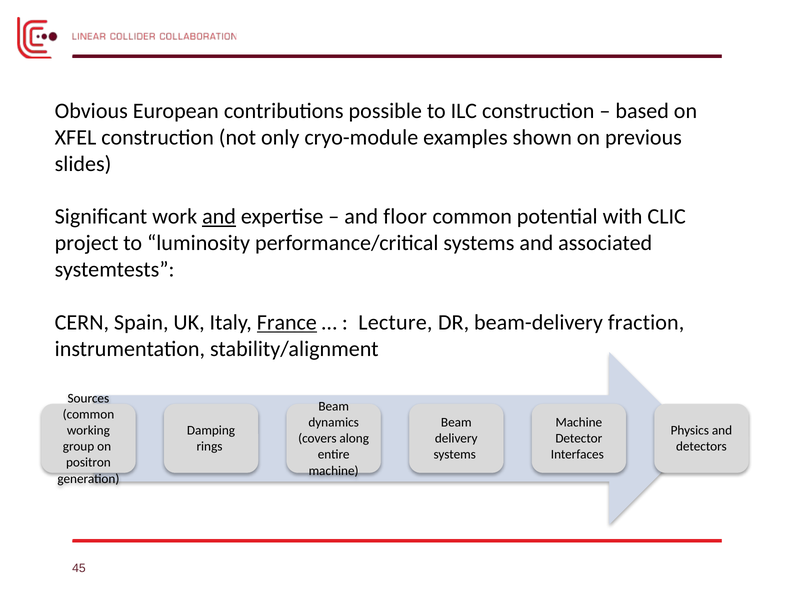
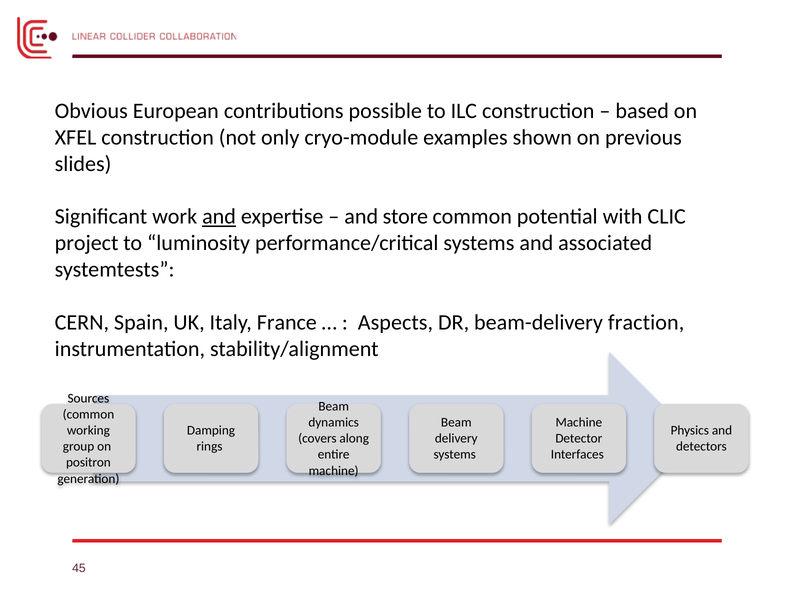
floor: floor -> store (405, 217)
France underline: present -> none (287, 323)
Lecture: Lecture -> Aspects (395, 323)
